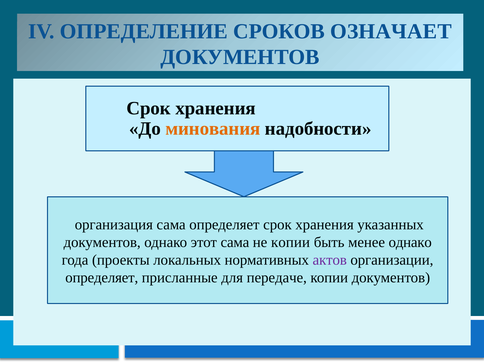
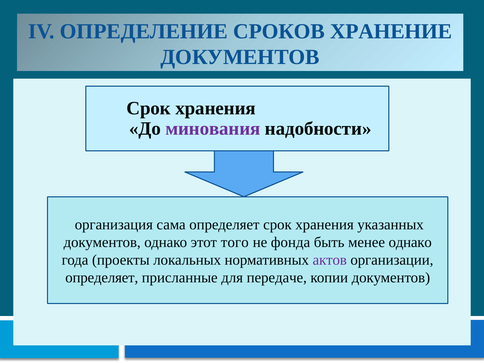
ОЗНАЧАЕТ: ОЗНАЧАЕТ -> ХРАНЕНИЕ (391, 31)
минования colour: orange -> purple (213, 129)
этот сама: сама -> того (235, 242)
не копии: копии -> фонда (291, 242)
